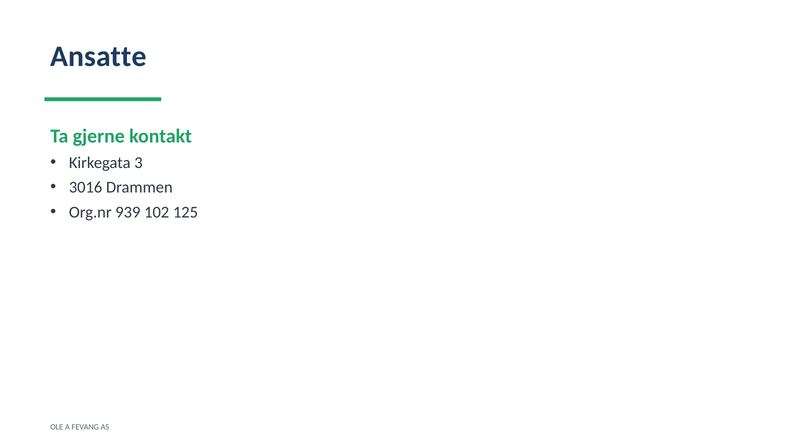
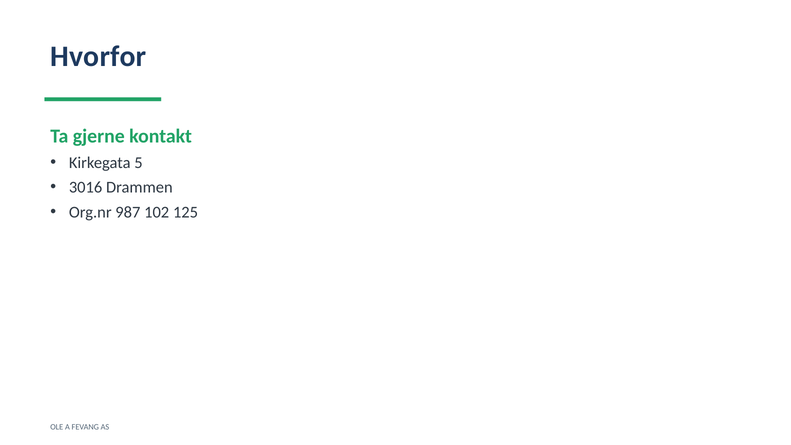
Ansatte: Ansatte -> Hvorfor (98, 56)
3: 3 -> 5 (138, 163)
939: 939 -> 987 (128, 212)
